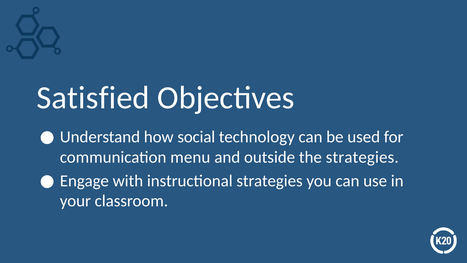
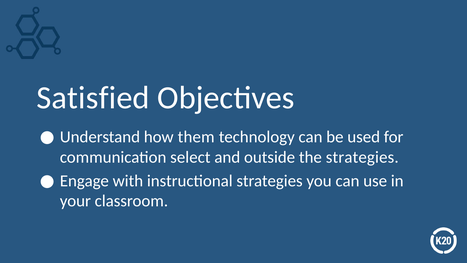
social: social -> them (196, 137)
menu: menu -> select (190, 157)
